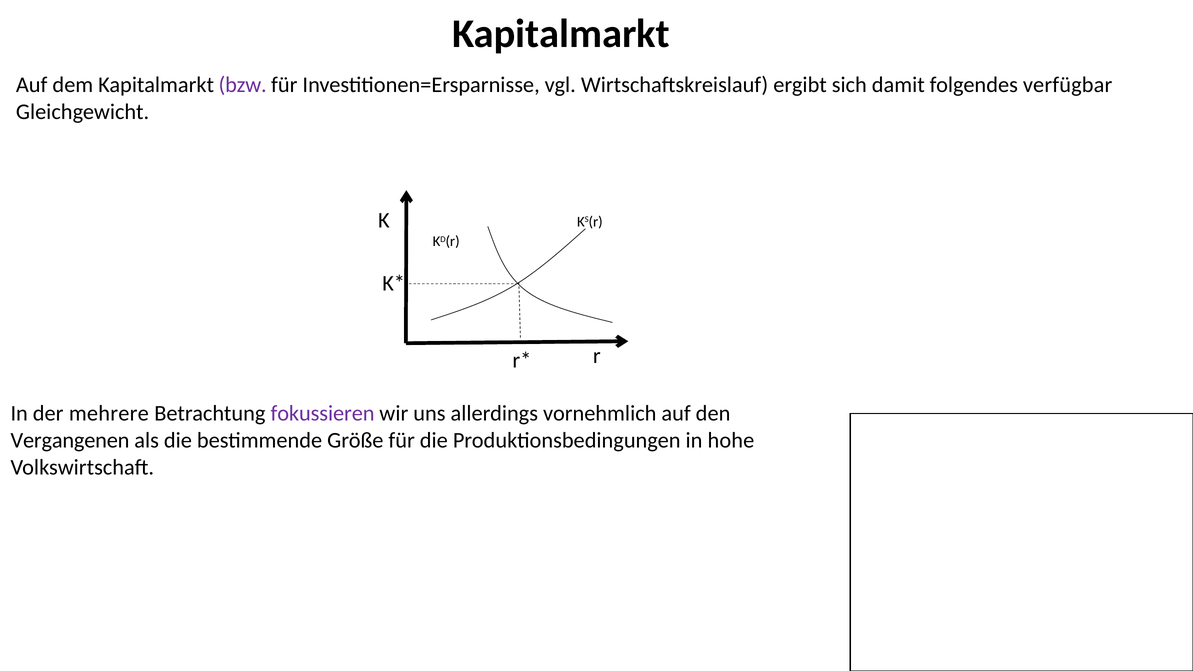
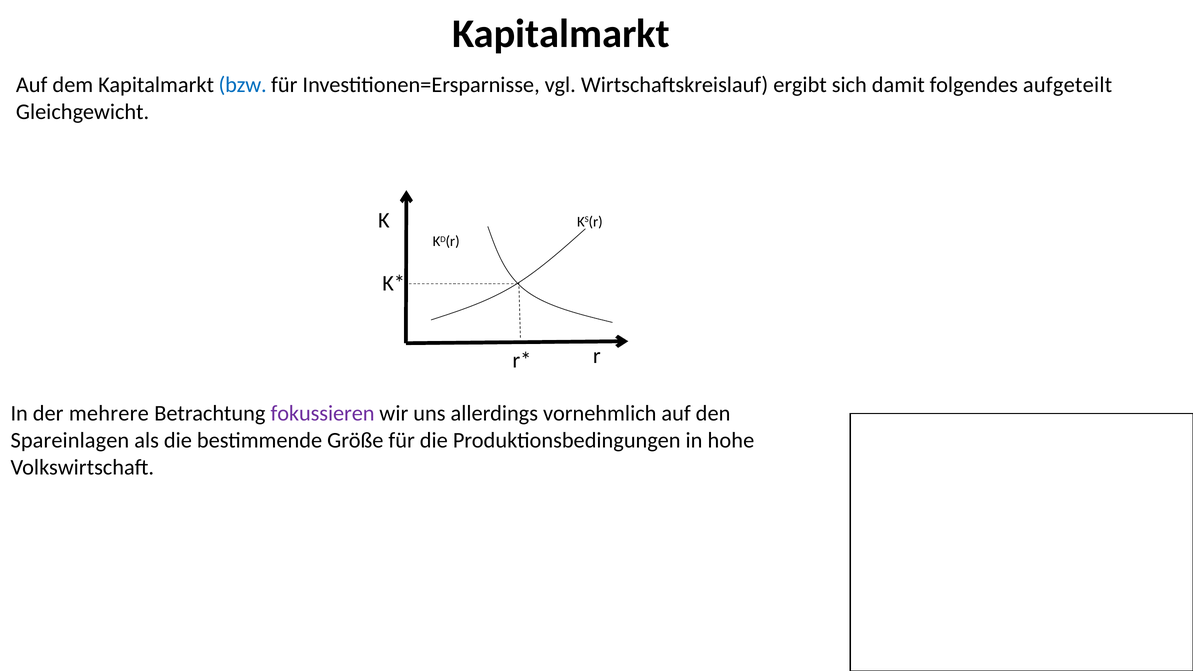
bzw colour: purple -> blue (243, 85)
verfügbar: verfügbar -> aufgeteilt (1068, 85)
Vergangenen: Vergangenen -> Spareinlagen (70, 440)
